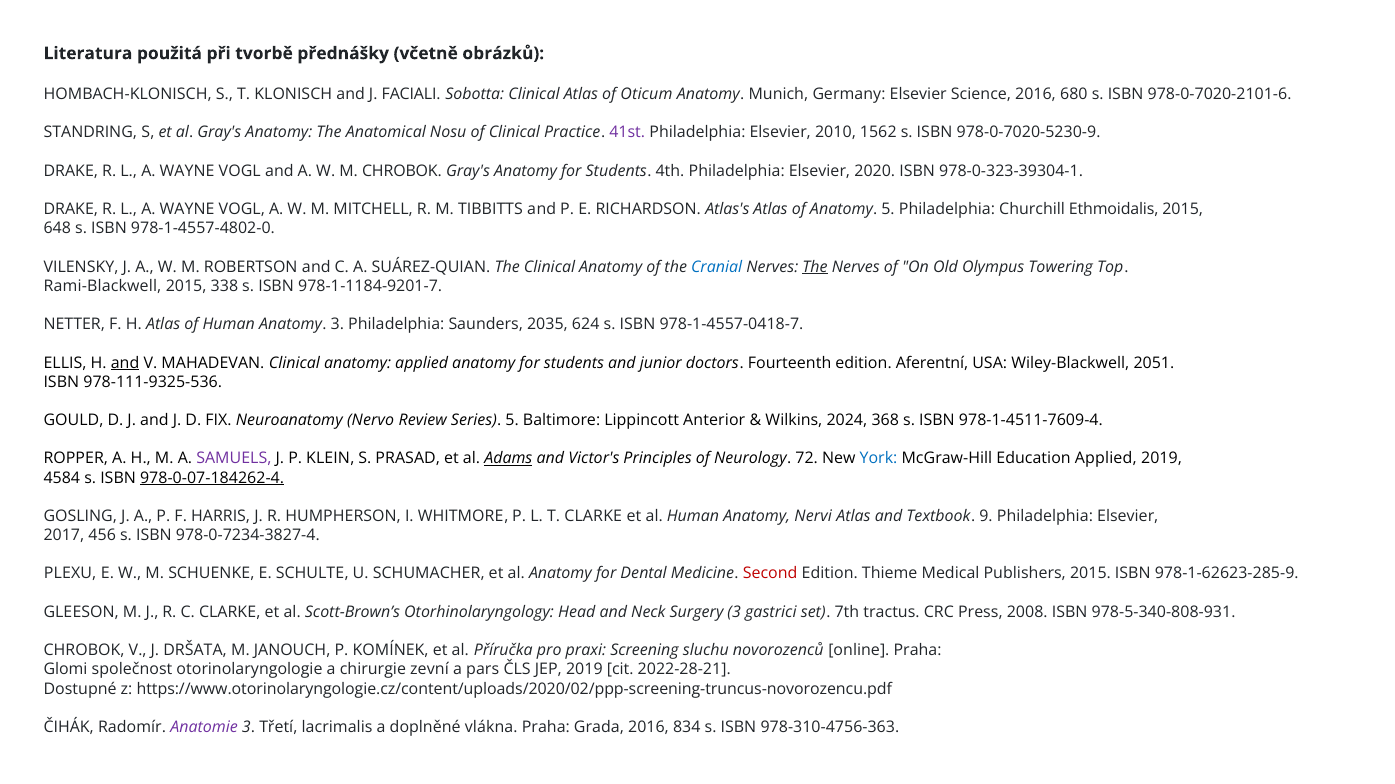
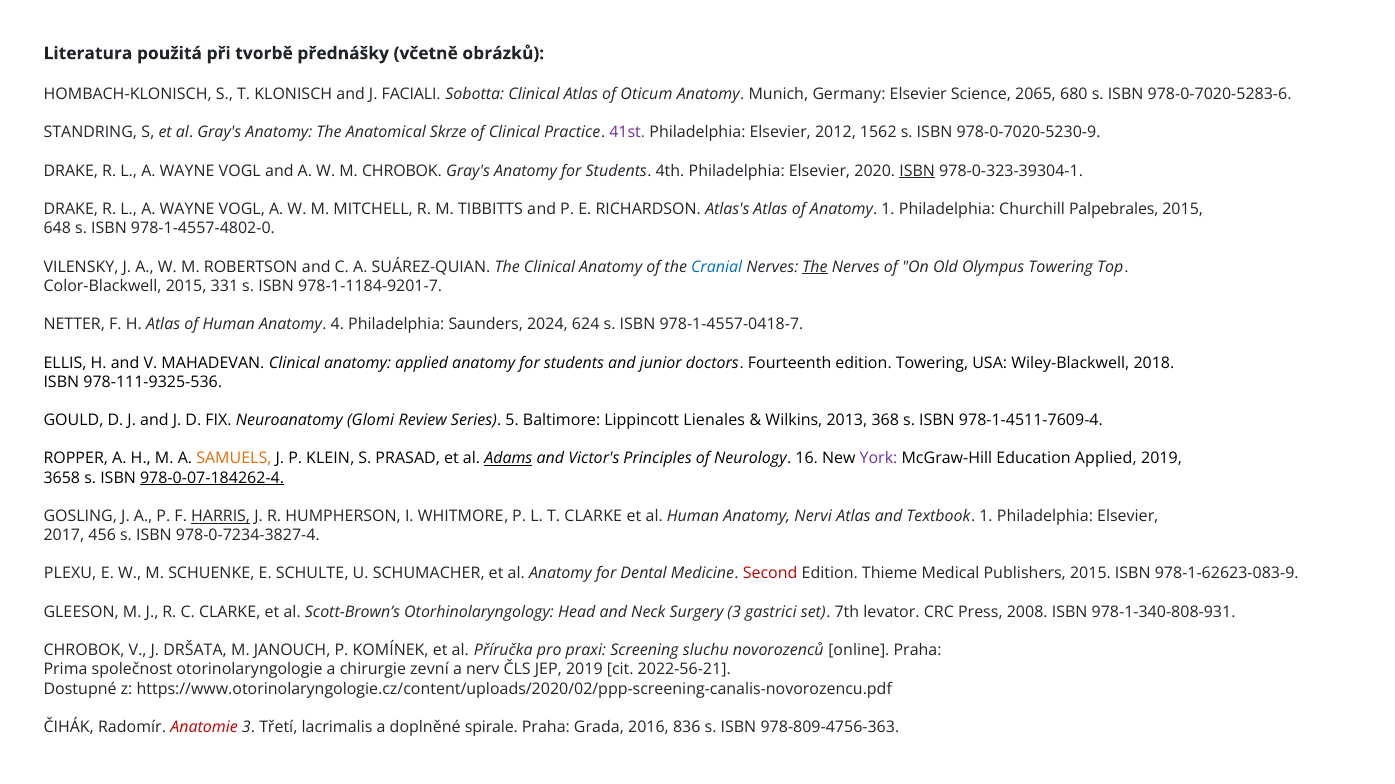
Science 2016: 2016 -> 2065 (1036, 94)
978-0-7020-2101-6: 978-0-7020-2101-6 -> 978-0-7020-5283-6 (1220, 94)
Nosu: Nosu -> Skrze (448, 133)
2010: 2010 -> 2012 (835, 133)
ISBN underline: none -> present (917, 171)
Anatomy 5: 5 -> 1 (888, 209)
Ethmoidalis: Ethmoidalis -> Palpebrales (1114, 209)
Rami-Blackwell: Rami-Blackwell -> Color-Blackwell (103, 286)
338: 338 -> 331 (224, 286)
Anatomy 3: 3 -> 4 (337, 325)
2035: 2035 -> 2024 (547, 325)
and underline: present -> none (125, 363)
edition Aferentní: Aferentní -> Towering (932, 363)
2051: 2051 -> 2018 (1154, 363)
Nervo: Nervo -> Glomi (371, 421)
Anterior: Anterior -> Lienales (714, 421)
2024: 2024 -> 2013 (847, 421)
SAMUELS colour: purple -> orange (234, 459)
72: 72 -> 16 (807, 459)
York colour: blue -> purple (879, 459)
4584: 4584 -> 3658 (62, 478)
HARRIS underline: none -> present (221, 517)
Textbook 9: 9 -> 1 (986, 517)
978-1-62623-285-9: 978-1-62623-285-9 -> 978-1-62623-083-9 (1227, 574)
tractus: tractus -> levator (892, 613)
978-5-340-808-931: 978-5-340-808-931 -> 978-1-340-808-931 (1164, 613)
Glomi: Glomi -> Prima (66, 670)
pars: pars -> nerv (483, 670)
2022-28-21: 2022-28-21 -> 2022-56-21 (684, 670)
https://www.otorinolaryngologie.cz/content/uploads/2020/02/ppp-screening-truncus-novorozencu.pdf: https://www.otorinolaryngologie.cz/content/uploads/2020/02/ppp-screening-truncus-novorozencu.pdf -> https://www.otorinolaryngologie.cz/content/uploads/2020/02/ppp-screening-canalis-novorozencu.pdf (514, 689)
Anatomie colour: purple -> red (204, 728)
vlákna: vlákna -> spirale (491, 728)
834: 834 -> 836 (687, 728)
978-310-4756-363: 978-310-4756-363 -> 978-809-4756-363 (830, 728)
